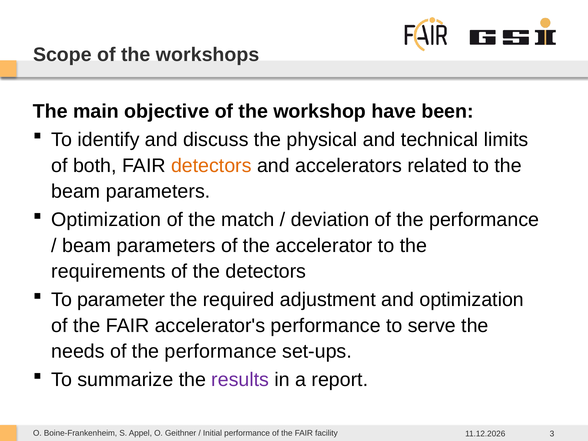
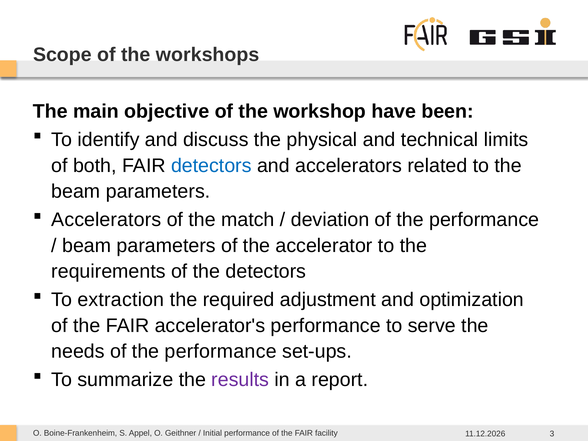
detectors colour: orange -> blue (211, 166)
Optimization: Optimization -> Accelerators (106, 220)
parameter: parameter -> extraction (121, 300)
